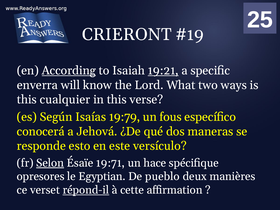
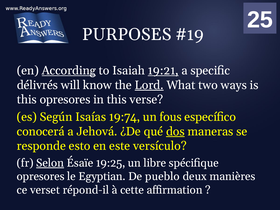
CRIERONT: CRIERONT -> PURPOSES (127, 35)
enverra: enverra -> délivrés (37, 85)
Lord underline: none -> present (149, 85)
this cualquier: cualquier -> opresores (65, 99)
19:79: 19:79 -> 19:74 (124, 117)
dos underline: none -> present (175, 131)
19:71: 19:71 -> 19:25 (111, 163)
hace: hace -> libre (155, 163)
répond-il underline: present -> none (86, 190)
